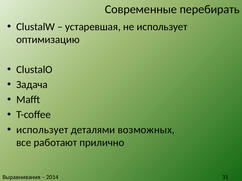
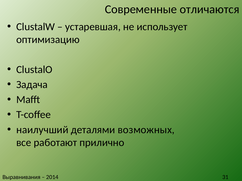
перебирать: перебирать -> отличаются (210, 9)
использует: использует -> наилучший (42, 130)
